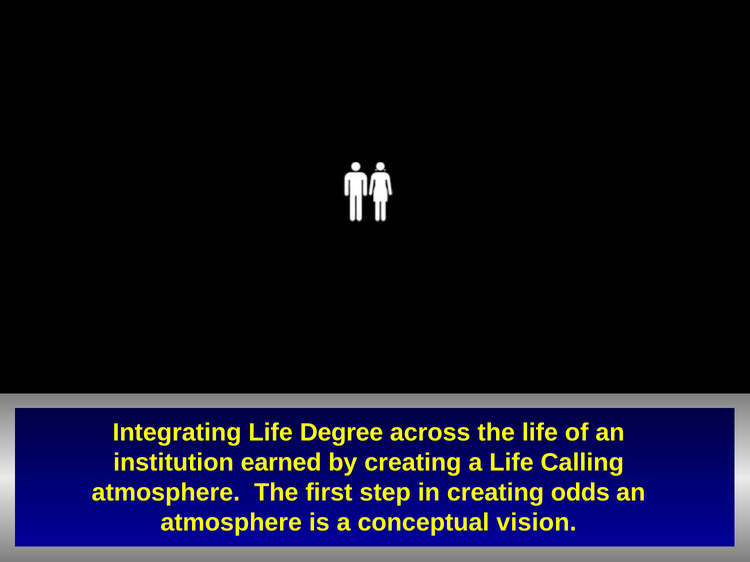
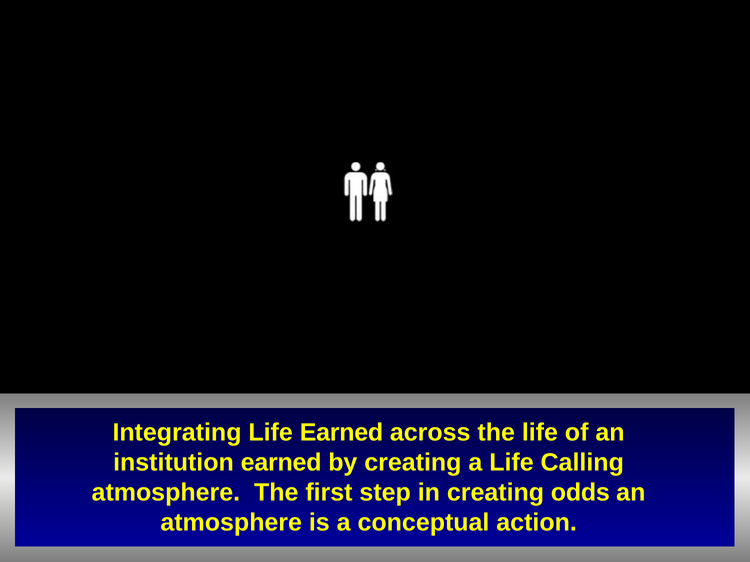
Life Degree: Degree -> Earned (342, 433)
vision: vision -> action (537, 523)
